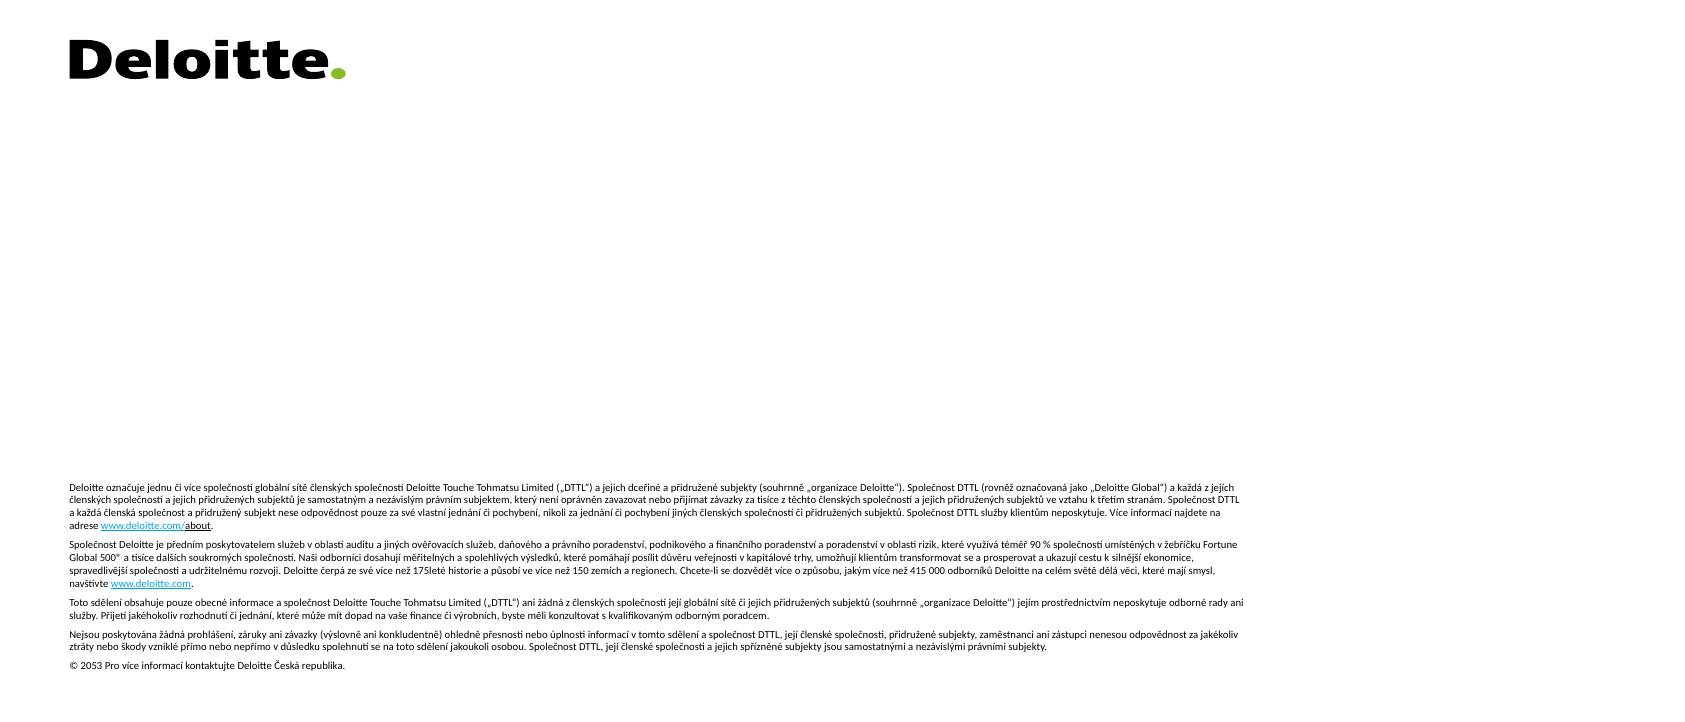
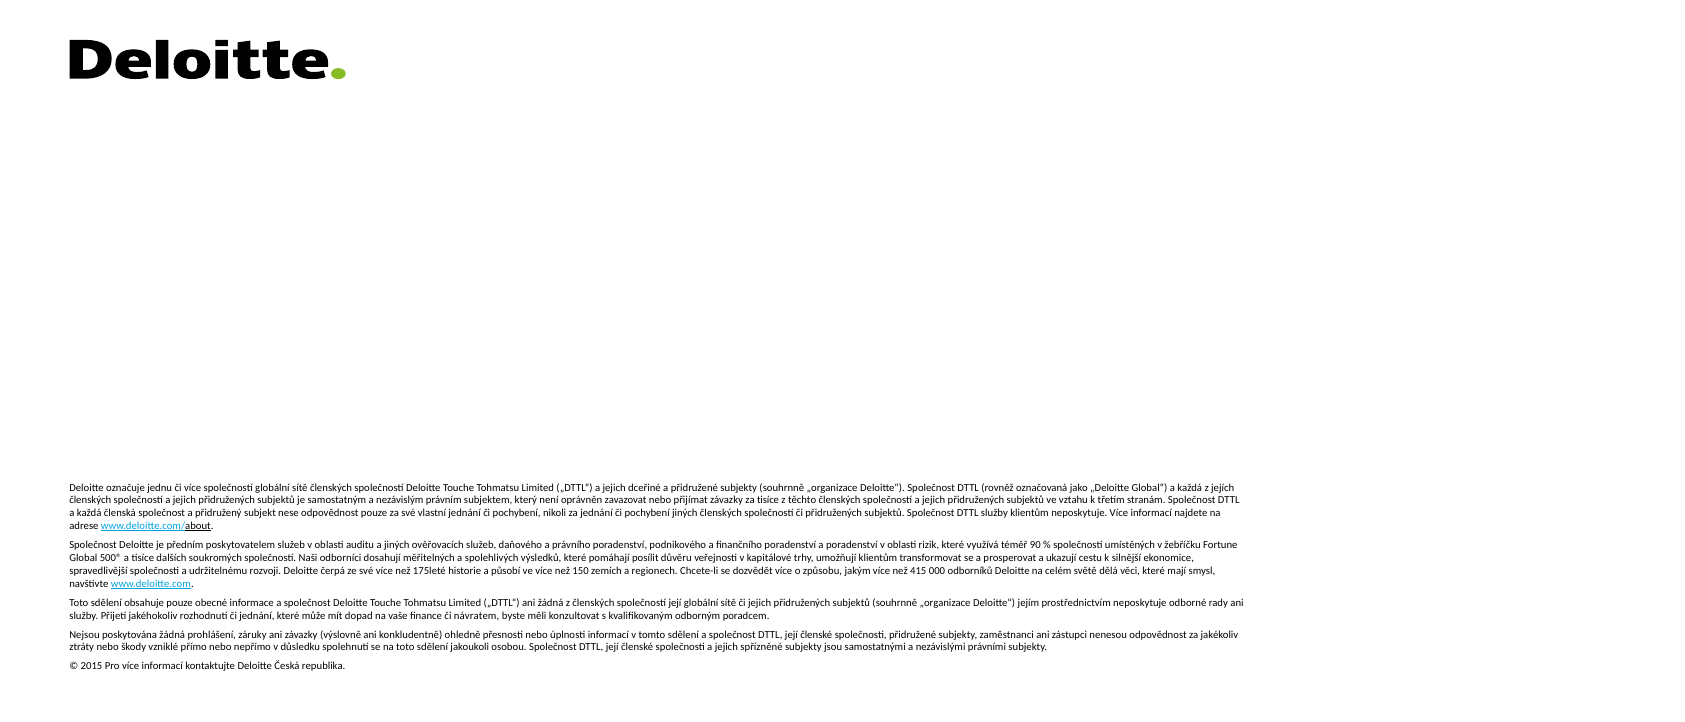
výrobních: výrobních -> návratem (477, 616)
2053: 2053 -> 2015 (92, 666)
